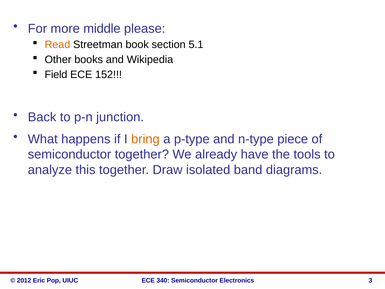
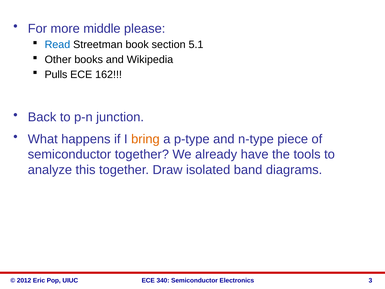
Read colour: orange -> blue (57, 45)
Field: Field -> Pulls (56, 75)
152: 152 -> 162 (109, 75)
